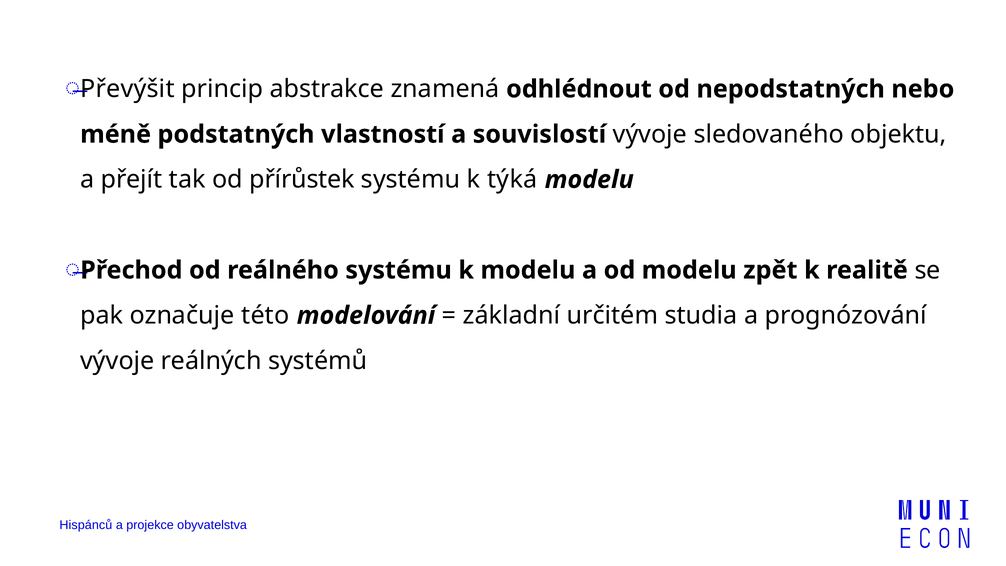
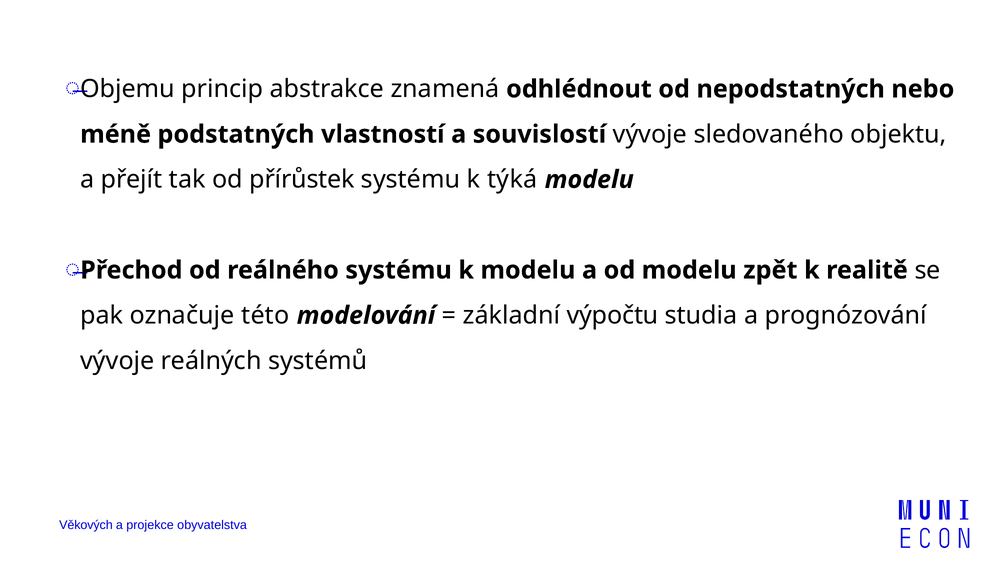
Převýšit: Převýšit -> Objemu (128, 89)
určitém: určitém -> výpočtu (613, 315)
Hispánců: Hispánců -> Věkových (86, 525)
